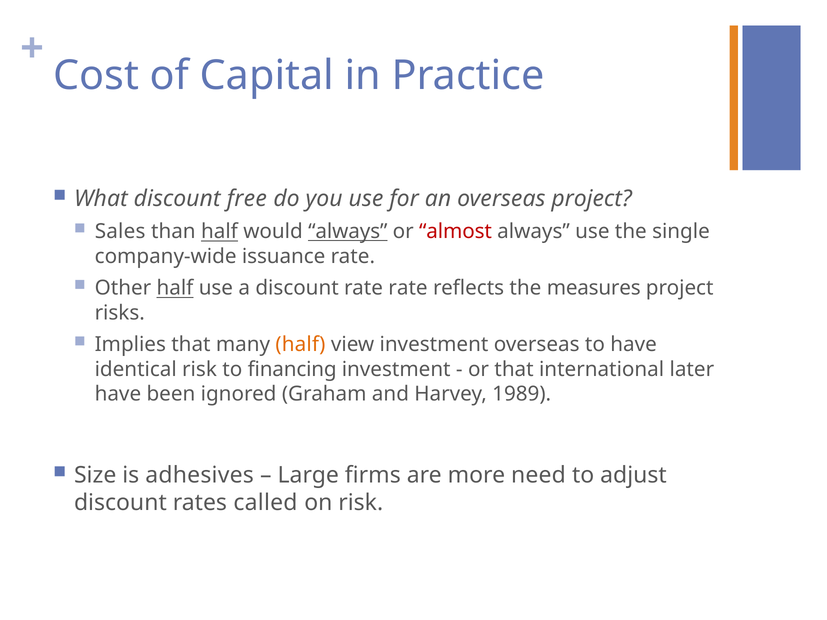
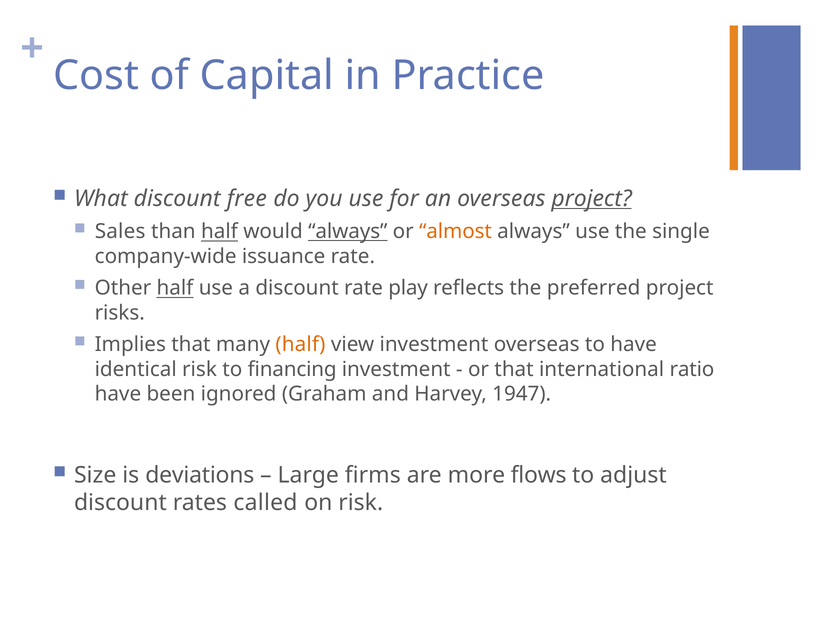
project underline: none -> present (592, 199)
almost colour: red -> orange (455, 232)
rate rate: rate -> play (408, 288)
measures: measures -> preferred (594, 288)
later: later -> ratio (692, 369)
1989: 1989 -> 1947 (522, 394)
adhesives: adhesives -> deviations (200, 475)
need: need -> flows (539, 475)
